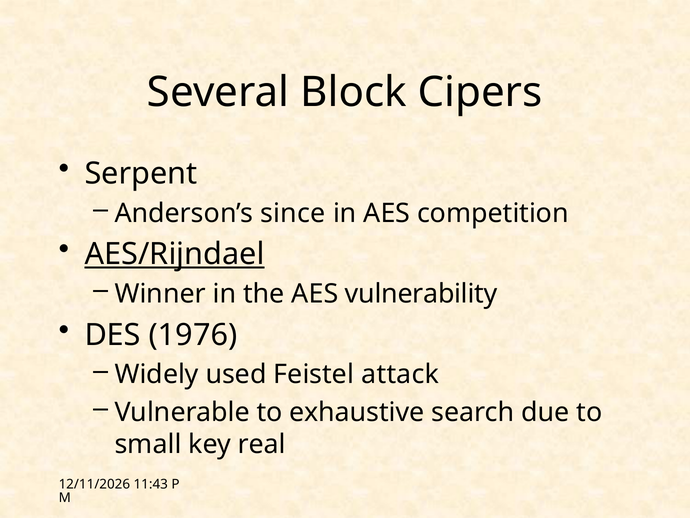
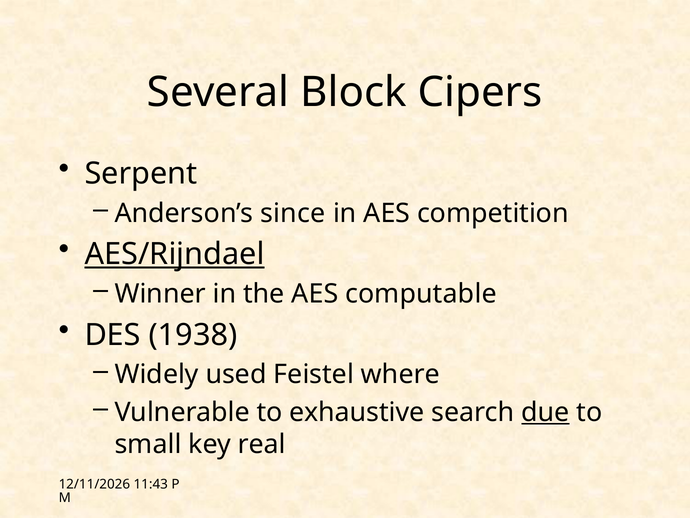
vulnerability: vulnerability -> computable (421, 294)
1976: 1976 -> 1938 (193, 335)
attack: attack -> where (400, 374)
due underline: none -> present (545, 412)
